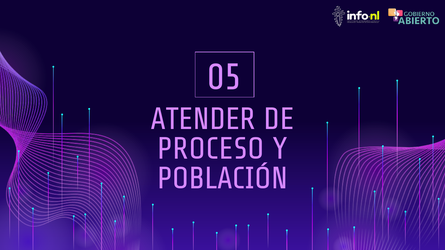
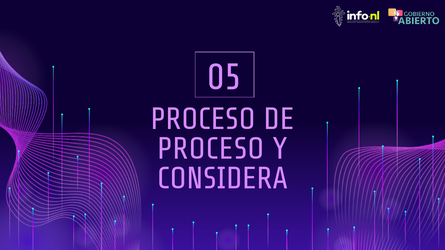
ATENDER: ATENDER -> PROCESO (203, 119)
POBLACIÓN: POBLACIÓN -> CONSIDERA (223, 179)
